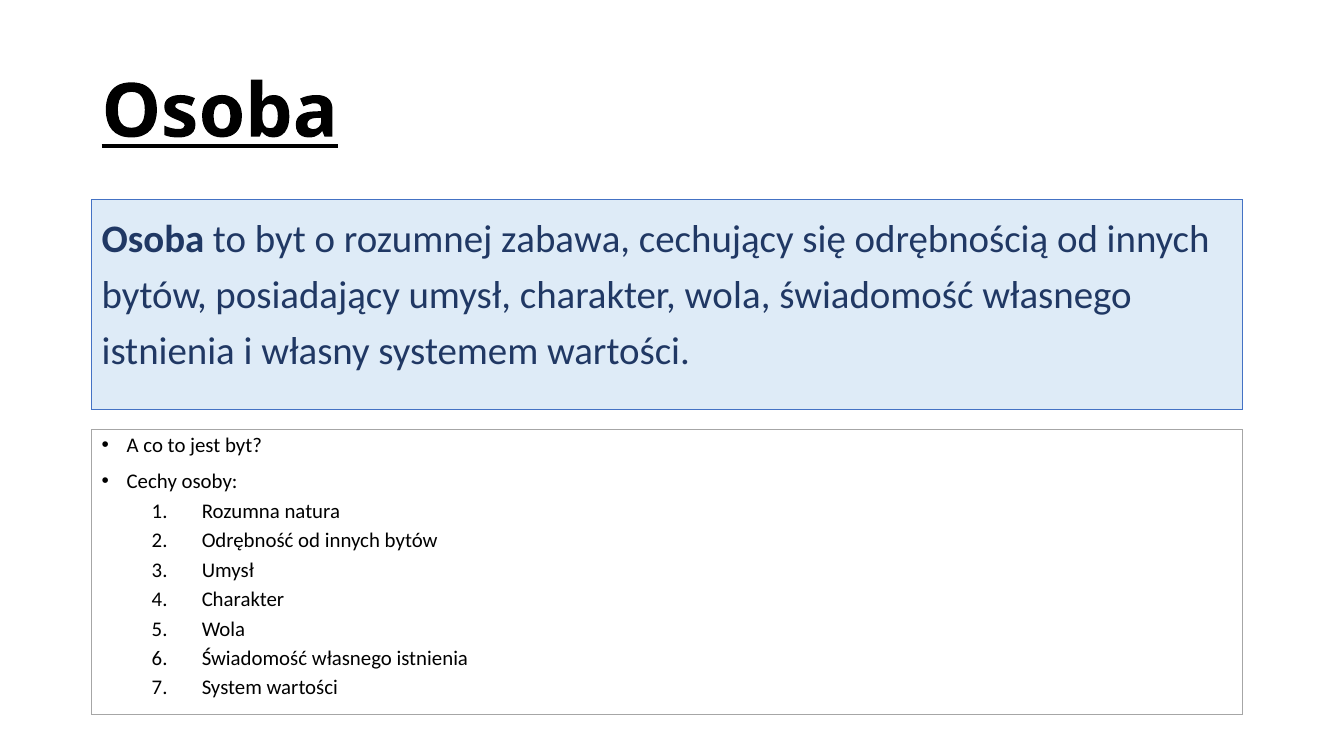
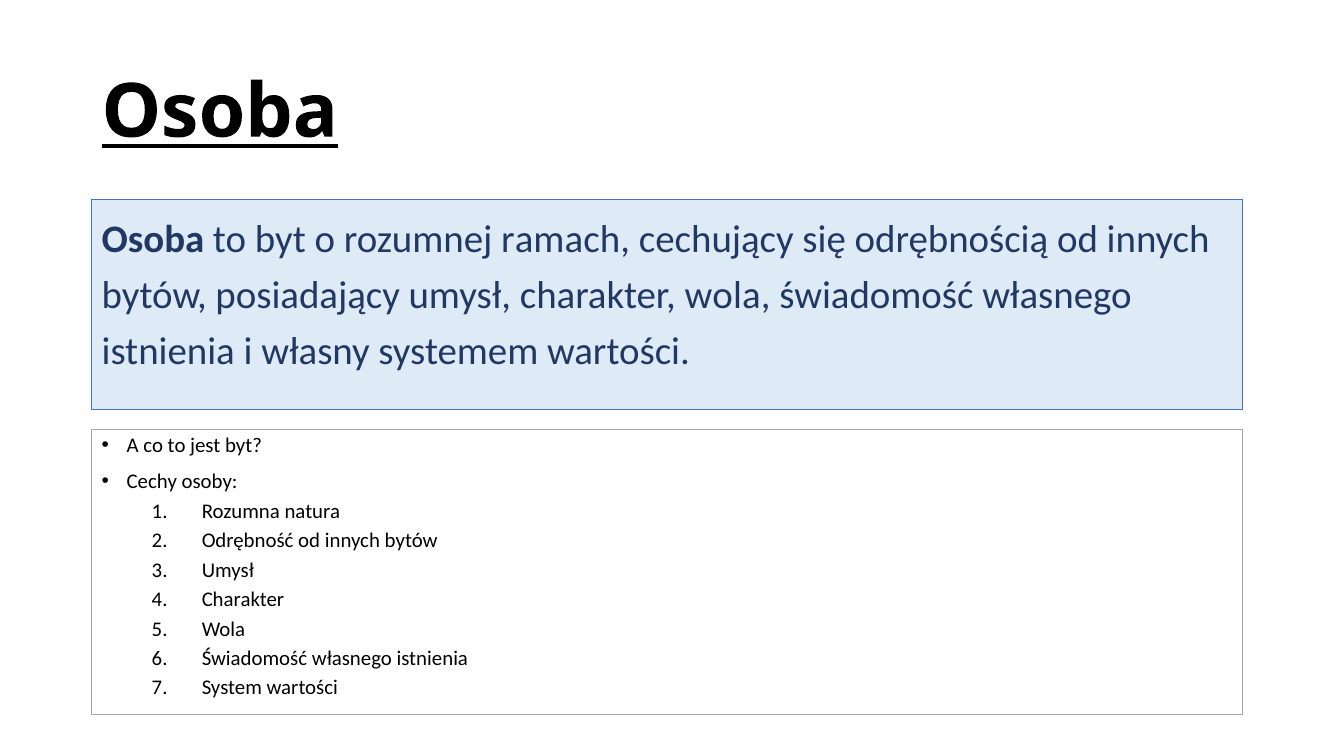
zabawa: zabawa -> ramach (566, 240)
